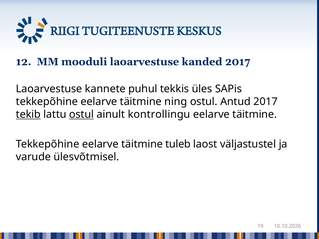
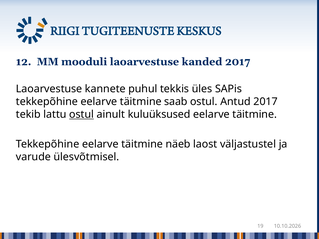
ning: ning -> saab (176, 102)
tekib underline: present -> none (28, 115)
kontrollingu: kontrollingu -> kuluüksused (159, 115)
tuleb: tuleb -> näeb (178, 144)
